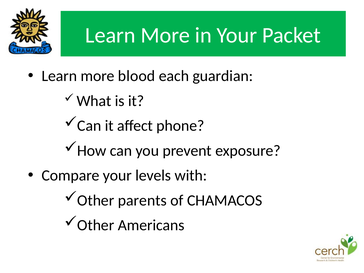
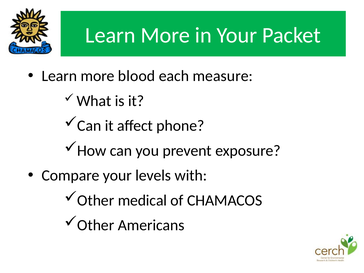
guardian: guardian -> measure (223, 76)
parents: parents -> medical (142, 200)
